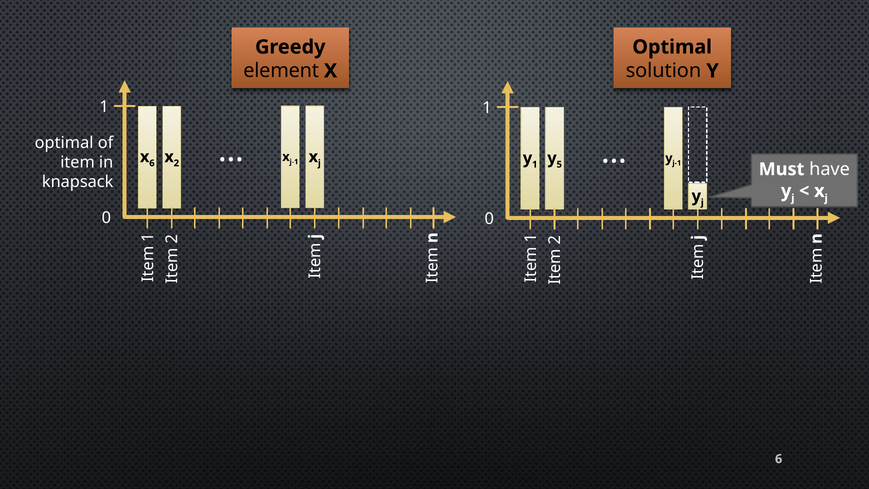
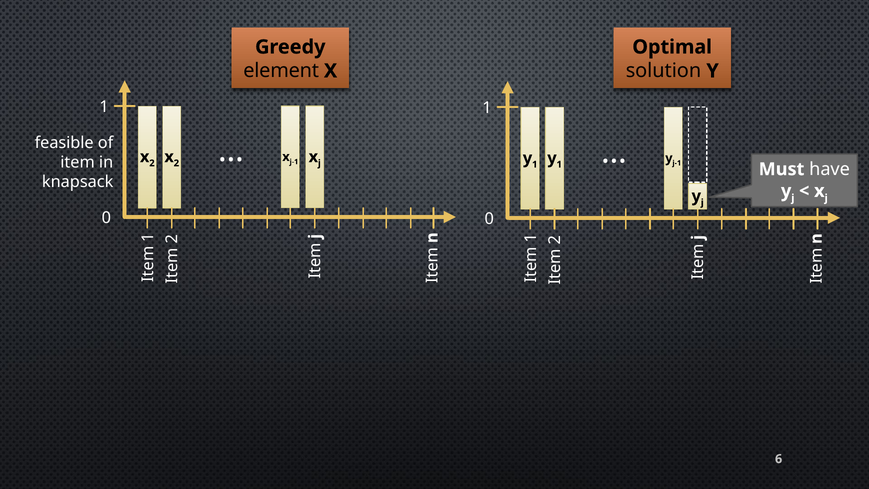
optimal: optimal -> feasible (64, 143)
1 y 5: 5 -> 1 (559, 164)
6: 6 -> 2 (152, 163)
